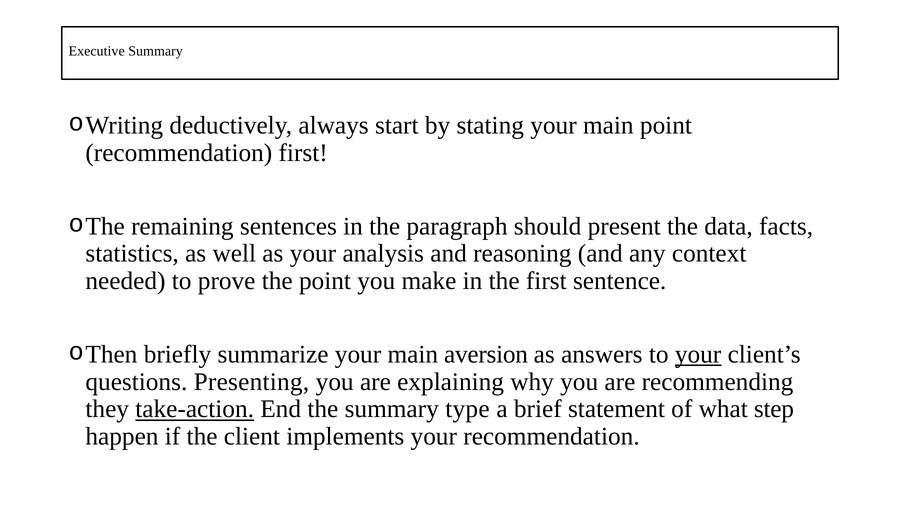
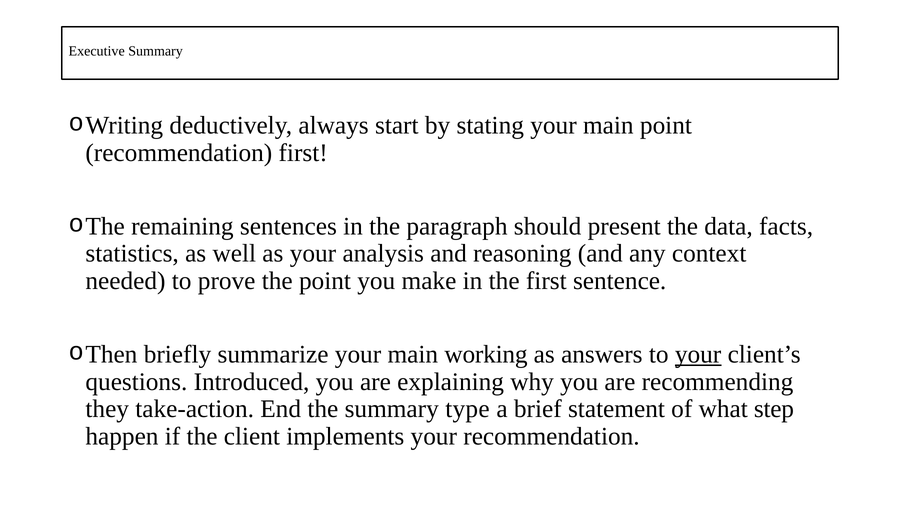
aversion: aversion -> working (486, 355)
Presenting: Presenting -> Introduced (252, 382)
take-action underline: present -> none (195, 409)
